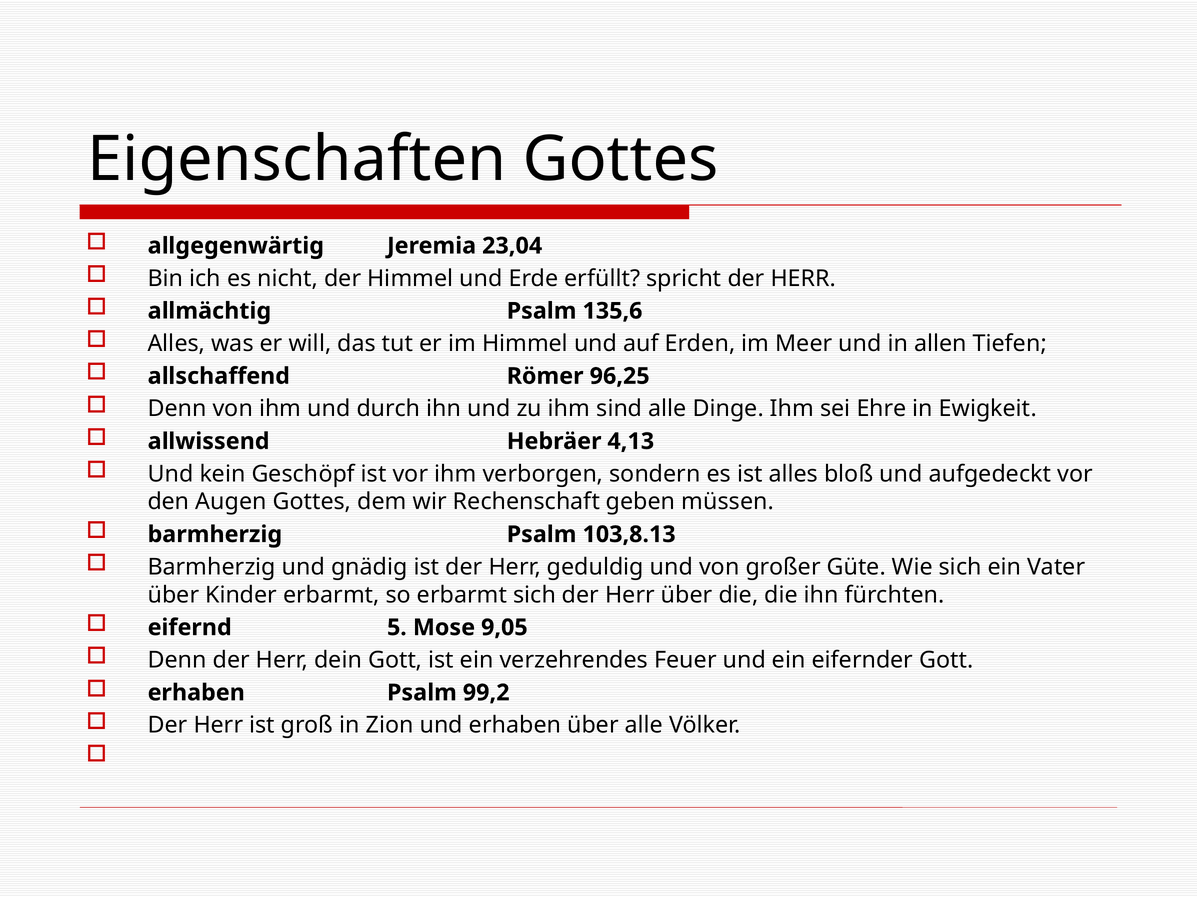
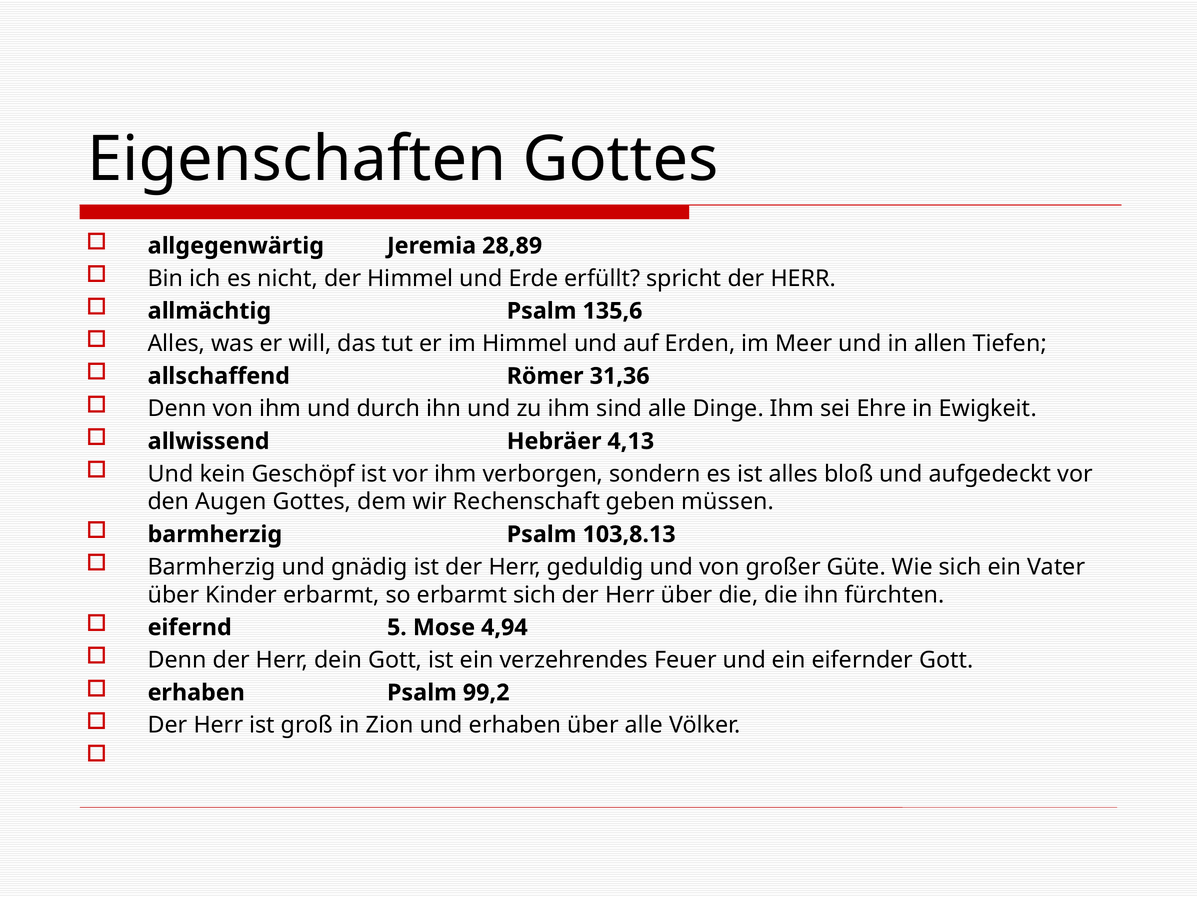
23,04: 23,04 -> 28,89 (512, 246)
96,25: 96,25 -> 31,36 (620, 376)
9,05: 9,05 -> 4,94 (504, 628)
